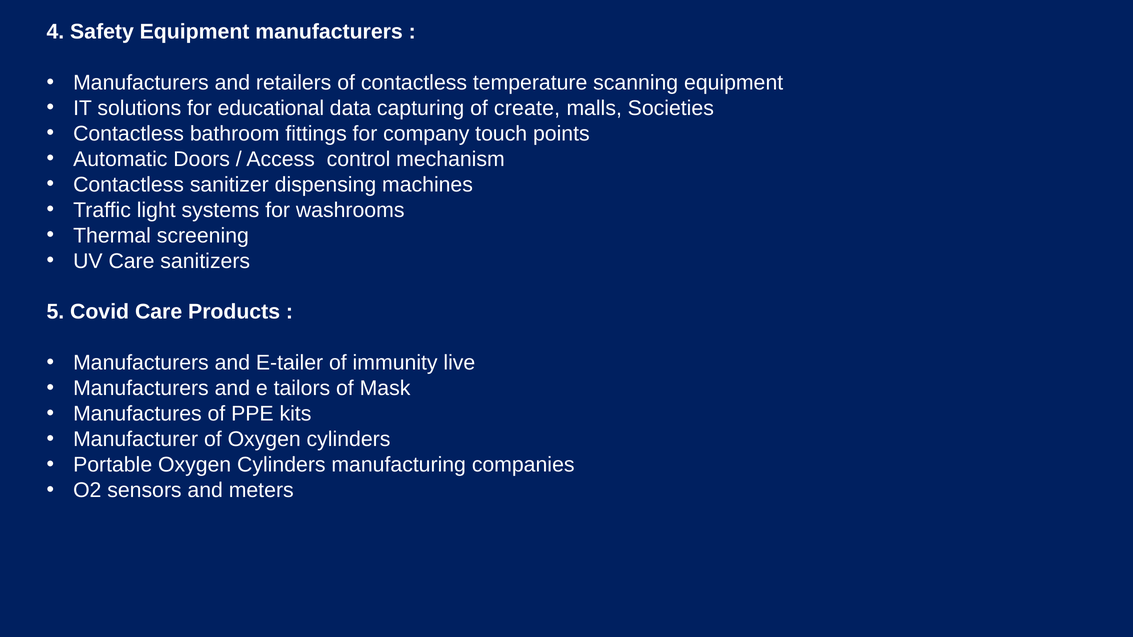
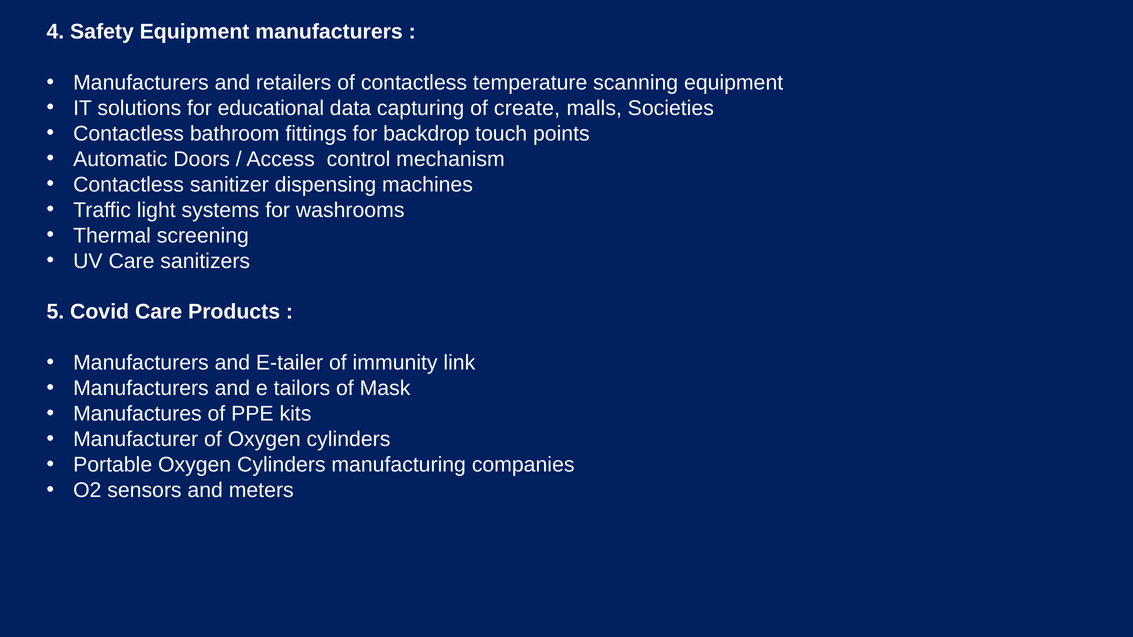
company: company -> backdrop (426, 134)
live: live -> link (459, 363)
